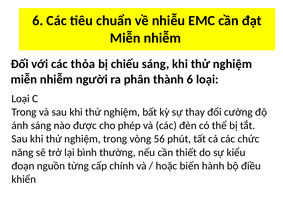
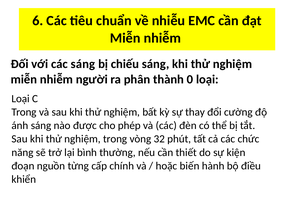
các thỏa: thỏa -> sáng (83, 64)
thành 6: 6 -> 0 (190, 79)
56: 56 -> 32 (159, 139)
kiểu: kiểu -> kiện (236, 153)
